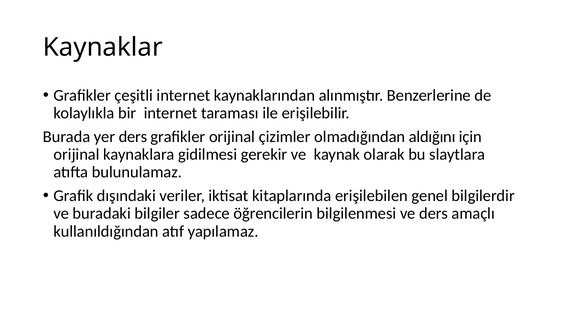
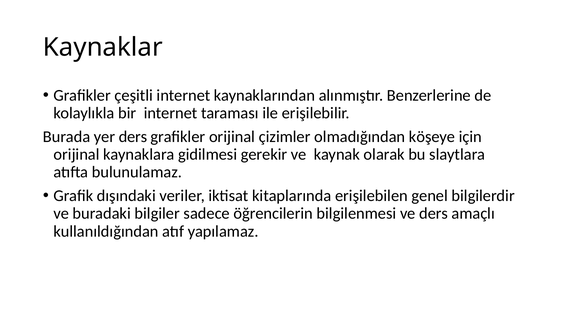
aldığını: aldığını -> köşeye (432, 137)
